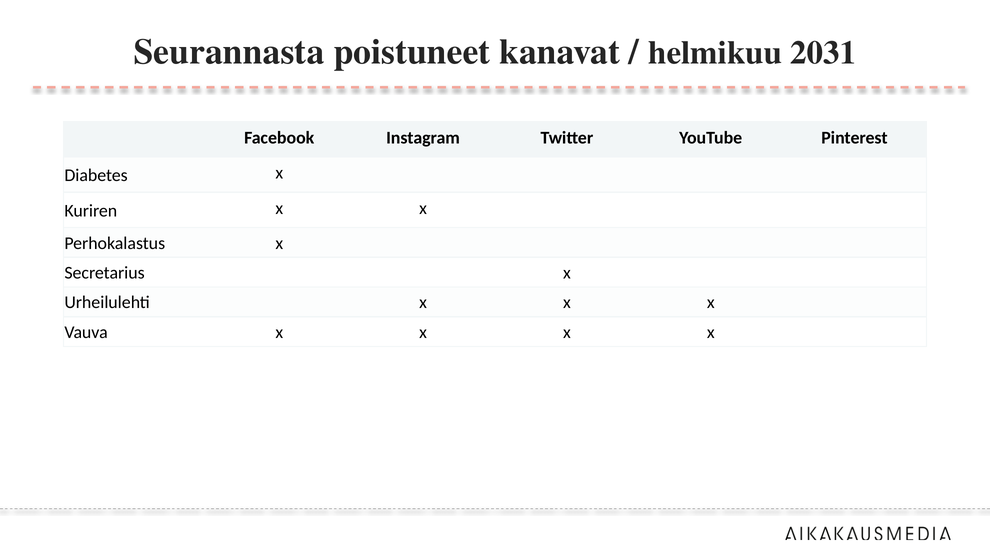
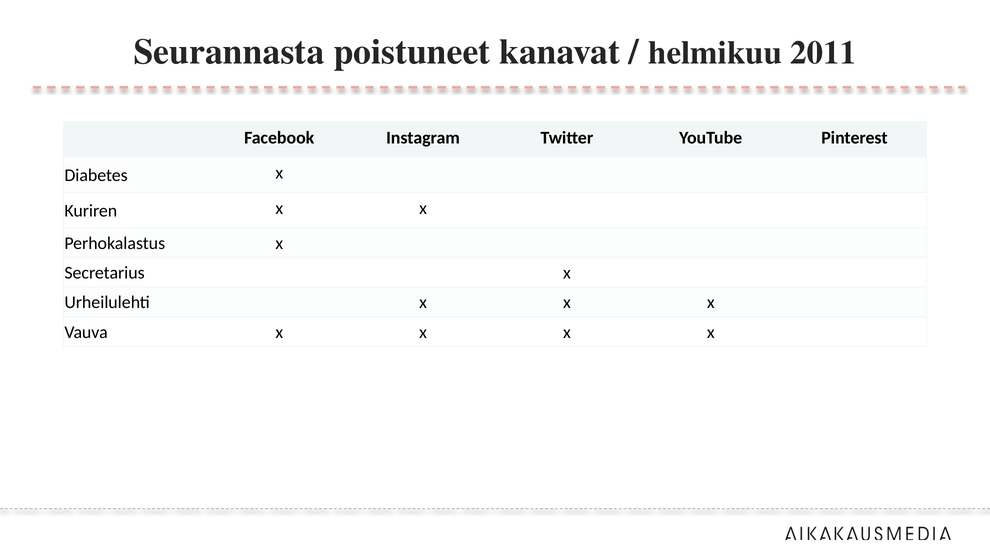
2031: 2031 -> 2011 (823, 53)
